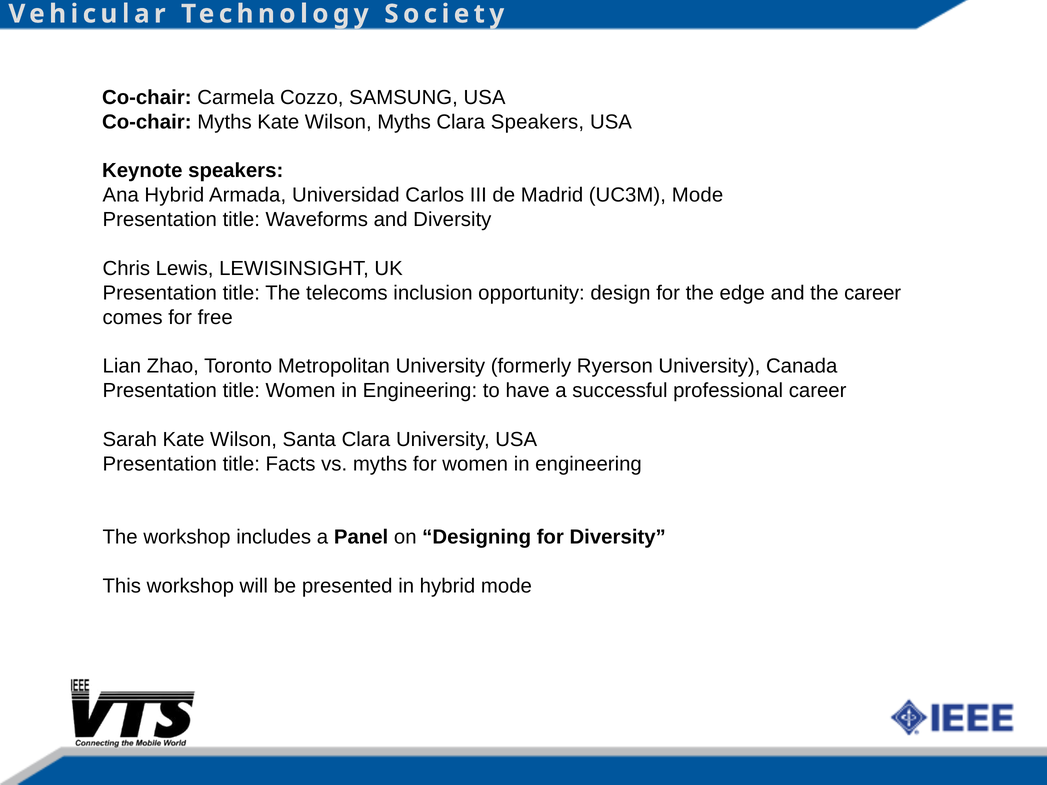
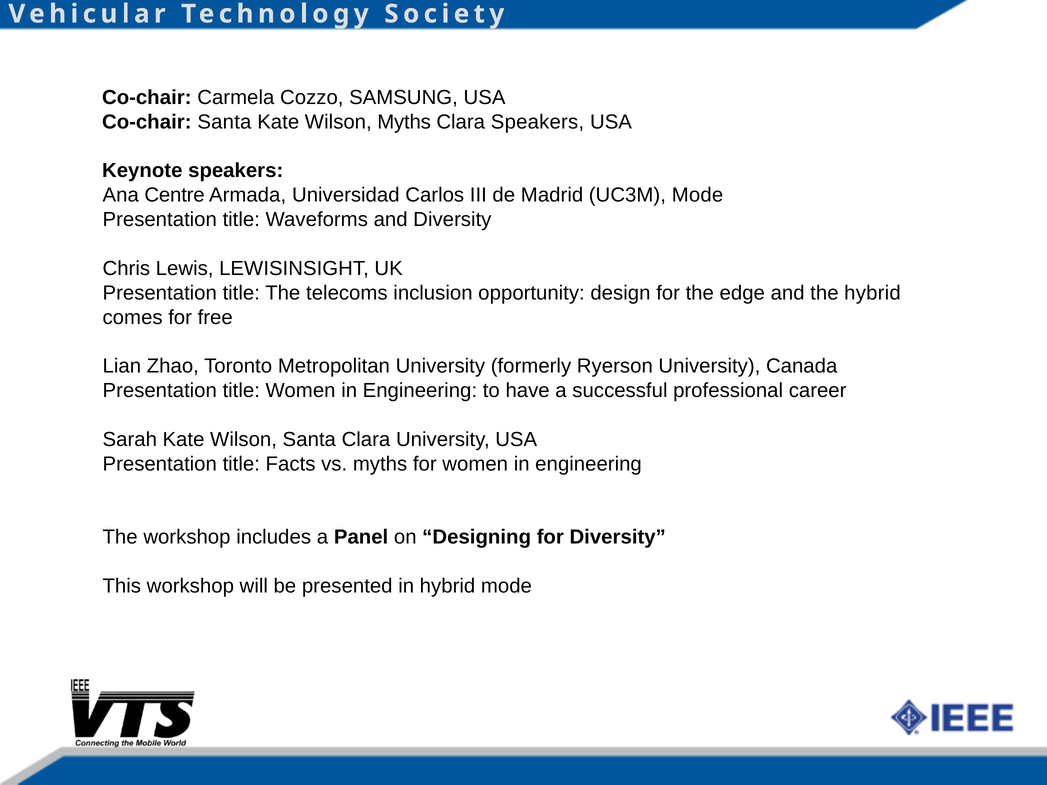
Co-chair Myths: Myths -> Santa (224, 122)
Ana Hybrid: Hybrid -> Centre (175, 195)
the career: career -> hybrid (872, 293)
